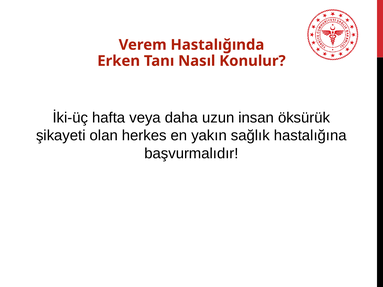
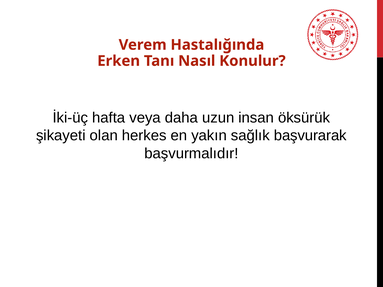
hastalığına: hastalığına -> başvurarak (310, 136)
